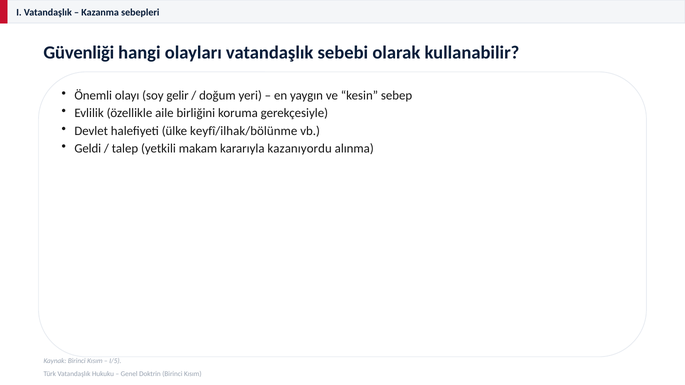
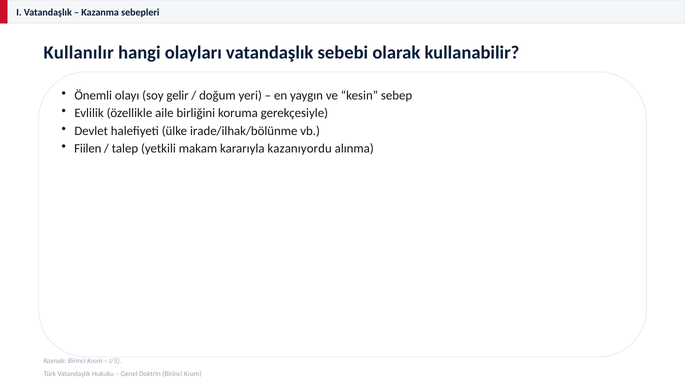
Güvenliği: Güvenliği -> Kullanılır (79, 53)
keyfî/ilhak/bölünme: keyfî/ilhak/bölünme -> irade/ilhak/bölünme (244, 131)
Geldi: Geldi -> Fiilen (88, 149)
